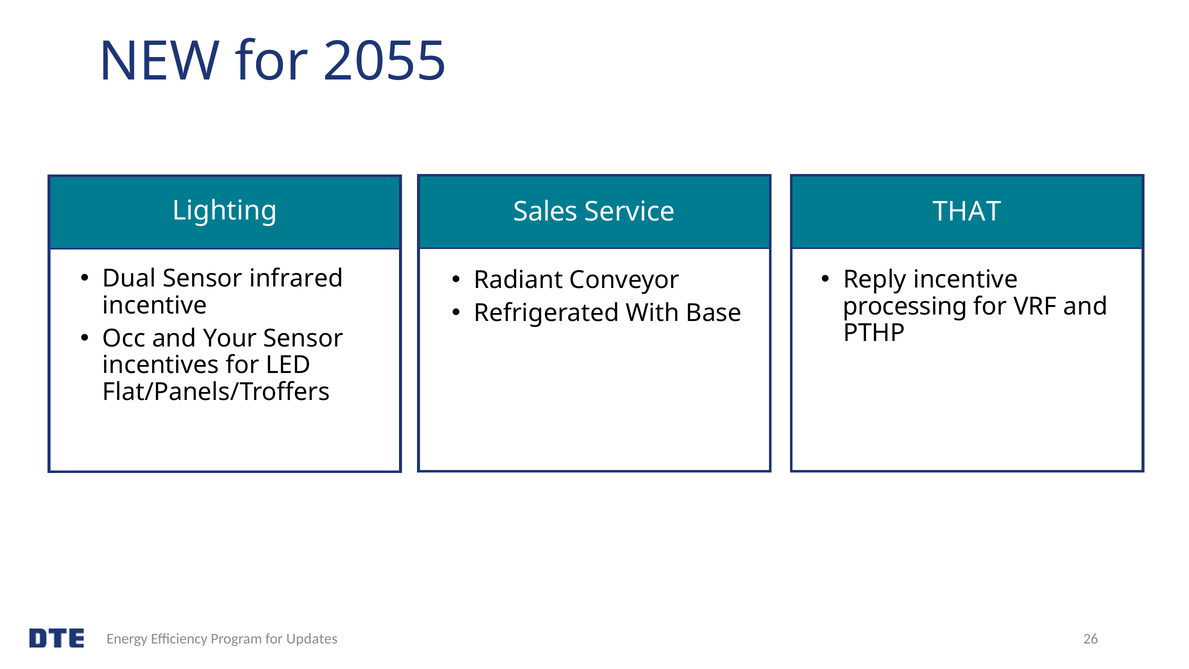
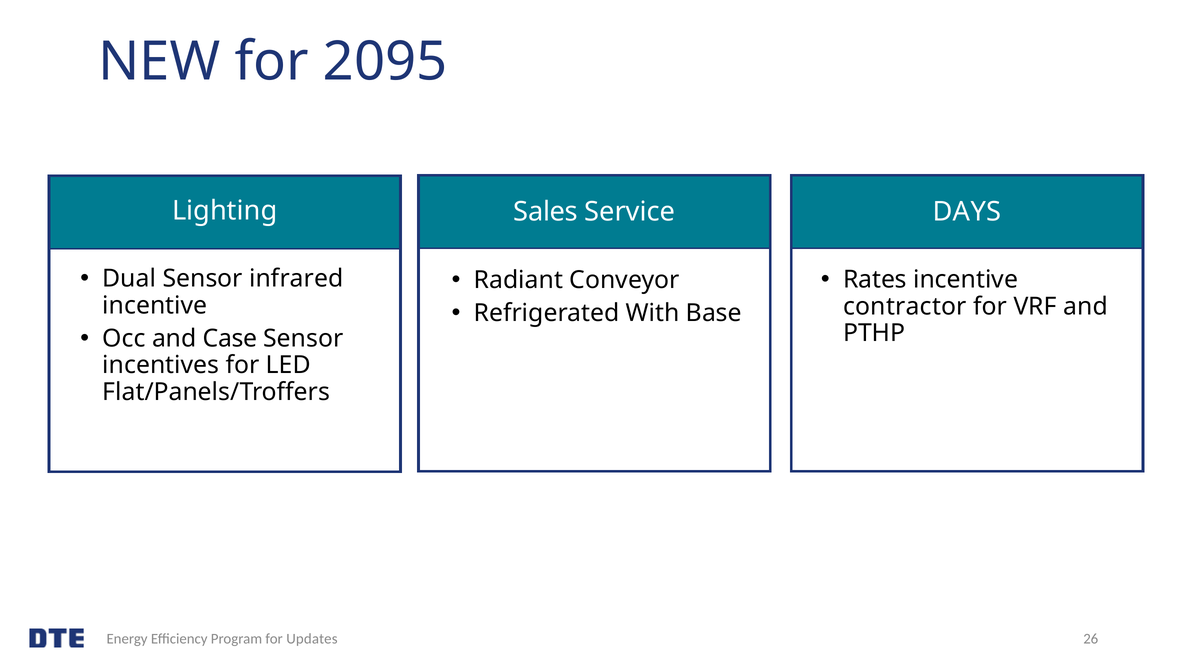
2055: 2055 -> 2095 (385, 62)
THAT: THAT -> DAYS (967, 212)
Reply: Reply -> Rates (875, 280)
processing: processing -> contractor (905, 306)
Your: Your -> Case (230, 338)
